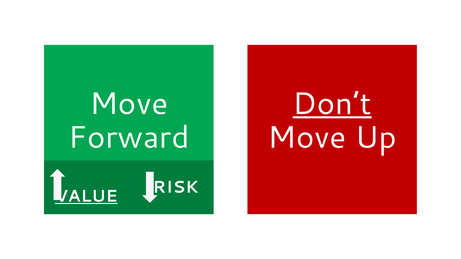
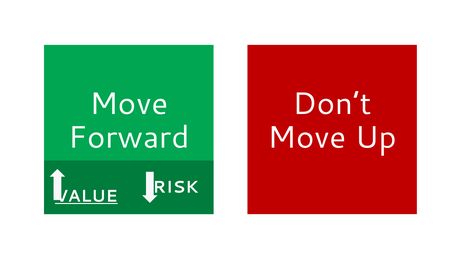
Don’t underline: present -> none (332, 104)
